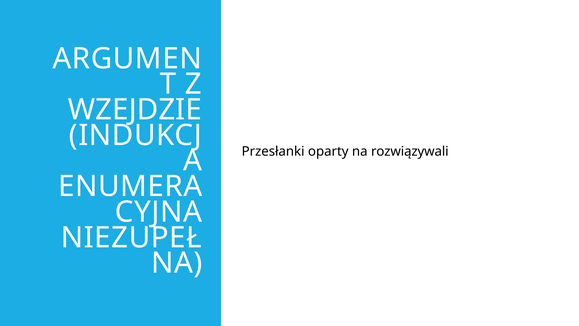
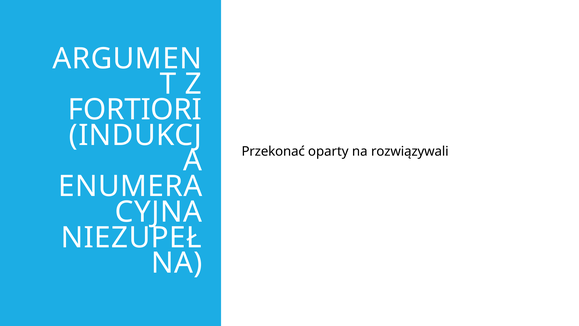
WZEJDZIE: WZEJDZIE -> FORTIORI (135, 110)
Przesłanki: Przesłanki -> Przekonać (273, 151)
